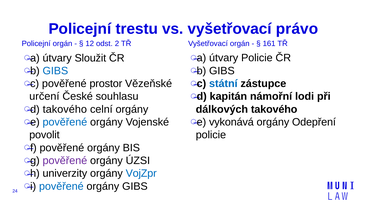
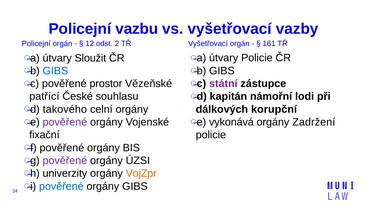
trestu: trestu -> vazbu (137, 29)
právo: právo -> vazby (297, 29)
státní colour: blue -> purple (223, 84)
určení: určení -> patřící (44, 97)
dálkových takového: takového -> korupční (274, 109)
Odepření: Odepření -> Zadržení (314, 122)
pověřené colour: blue -> purple (65, 122)
povolit: povolit -> fixační (44, 135)
VojZpr colour: blue -> orange (141, 174)
